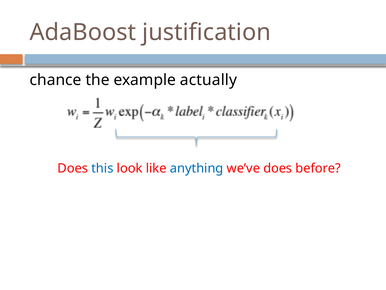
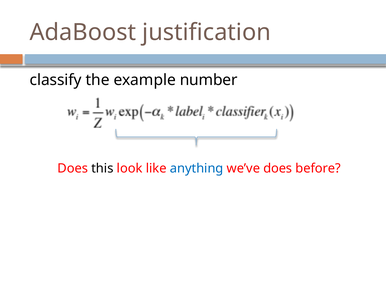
chance: chance -> classify (56, 80)
actually: actually -> number (209, 80)
this colour: blue -> black (102, 168)
